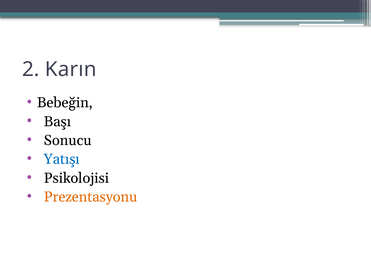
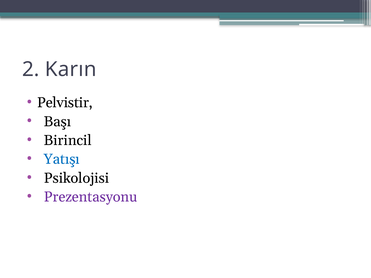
Bebeğin: Bebeğin -> Pelvistir (65, 103)
Sonucu: Sonucu -> Birincil (68, 140)
Prezentasyonu colour: orange -> purple (91, 197)
